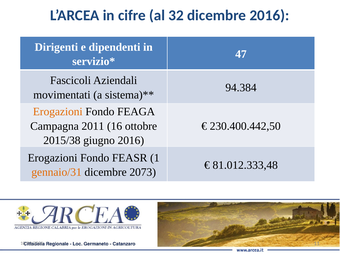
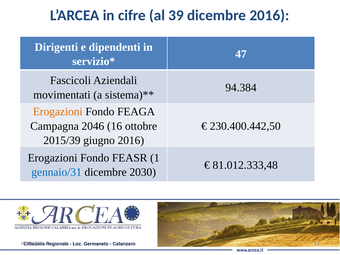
32: 32 -> 39 (176, 15)
2011: 2011 -> 2046 (93, 126)
2015/38: 2015/38 -> 2015/39 (62, 140)
gennaio/31 colour: orange -> blue (57, 172)
2073: 2073 -> 2030 (143, 172)
